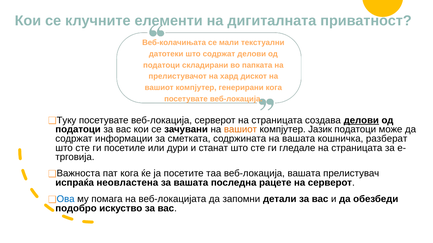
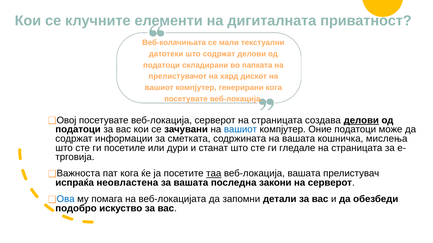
Туку: Туку -> Овој (66, 120)
вашиот colour: orange -> blue (240, 130)
Јазик: Јазик -> Оние (320, 130)
разберат: разберат -> мислења (387, 139)
таа underline: none -> present (214, 174)
рацете: рацете -> закони (275, 183)
